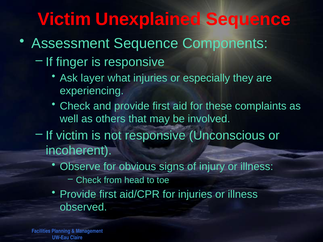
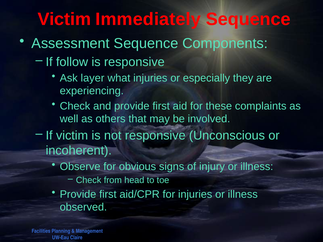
Unexplained: Unexplained -> Immediately (148, 19)
finger: finger -> follow (72, 62)
